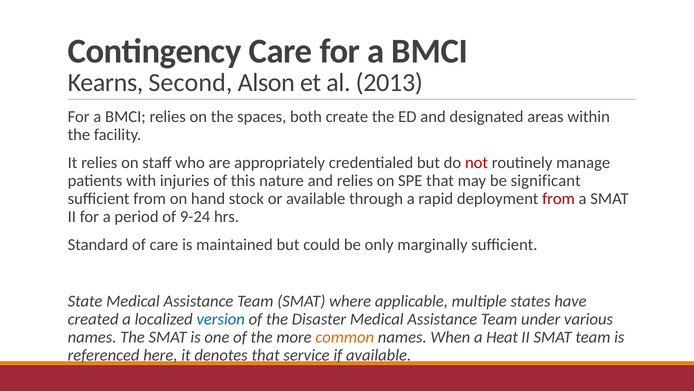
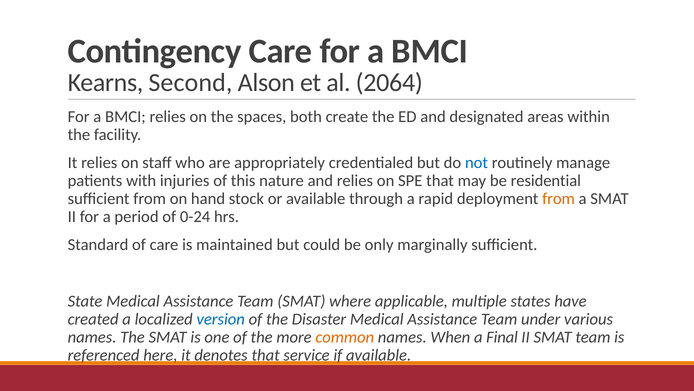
2013: 2013 -> 2064 (389, 82)
not colour: red -> blue (477, 163)
significant: significant -> residential (546, 181)
from colour: red -> orange (558, 198)
9-24: 9-24 -> 0-24 (195, 216)
Heat: Heat -> Final (502, 337)
